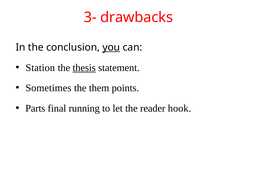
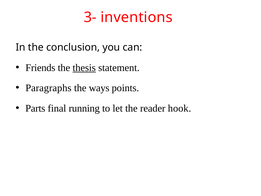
drawbacks: drawbacks -> inventions (137, 17)
you underline: present -> none (111, 47)
Station: Station -> Friends (40, 68)
Sometimes: Sometimes -> Paragraphs (48, 88)
them: them -> ways (99, 88)
